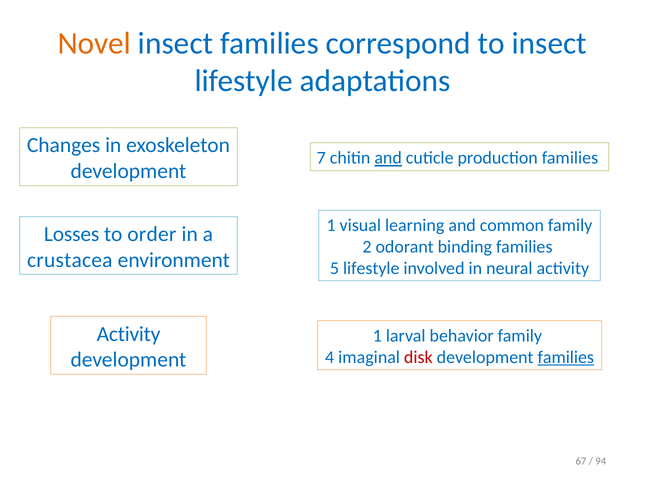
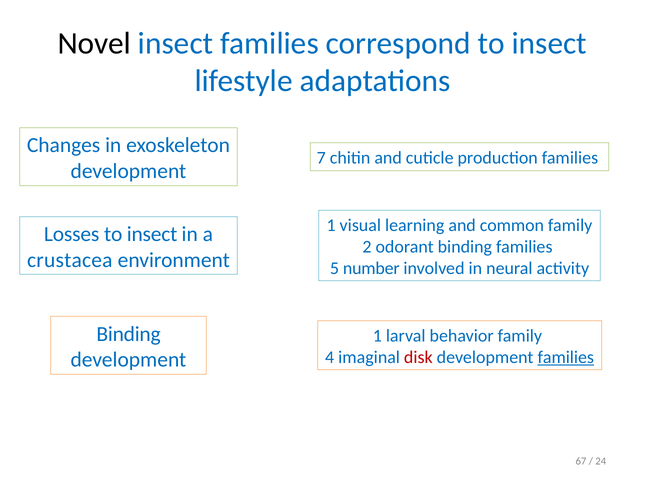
Novel colour: orange -> black (94, 44)
and underline: present -> none (388, 158)
order: order -> insect (152, 235)
5 lifestyle: lifestyle -> number (371, 269)
Activity: Activity -> Binding (129, 334)
94: 94 -> 24 (601, 462)
